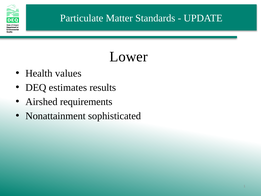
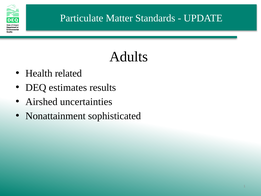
Lower: Lower -> Adults (129, 57)
values: values -> related (68, 73)
requirements: requirements -> uncertainties (86, 102)
